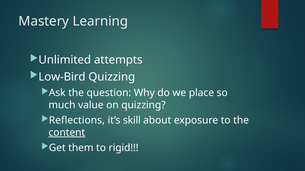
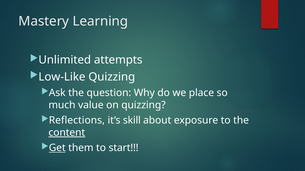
Low-Bird: Low-Bird -> Low-Like (62, 77)
Get underline: none -> present (57, 148)
rigid: rigid -> start (124, 148)
